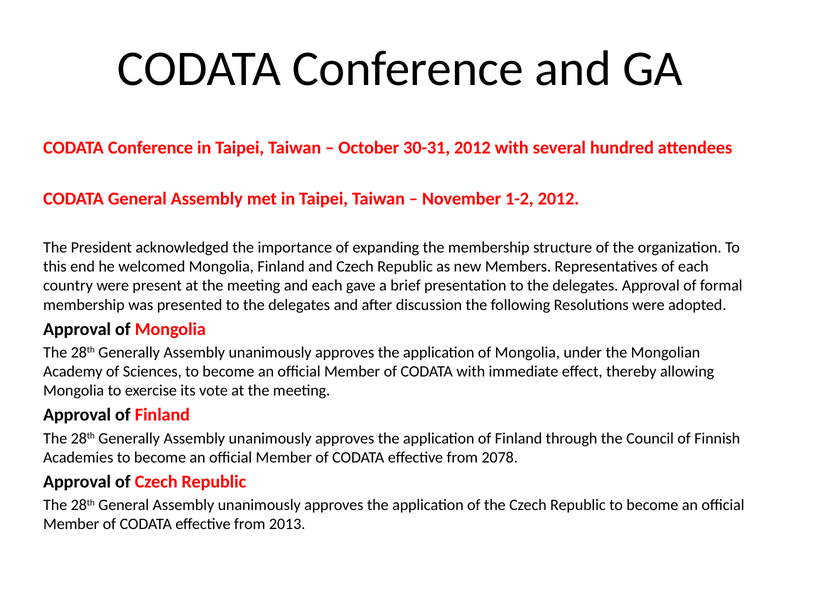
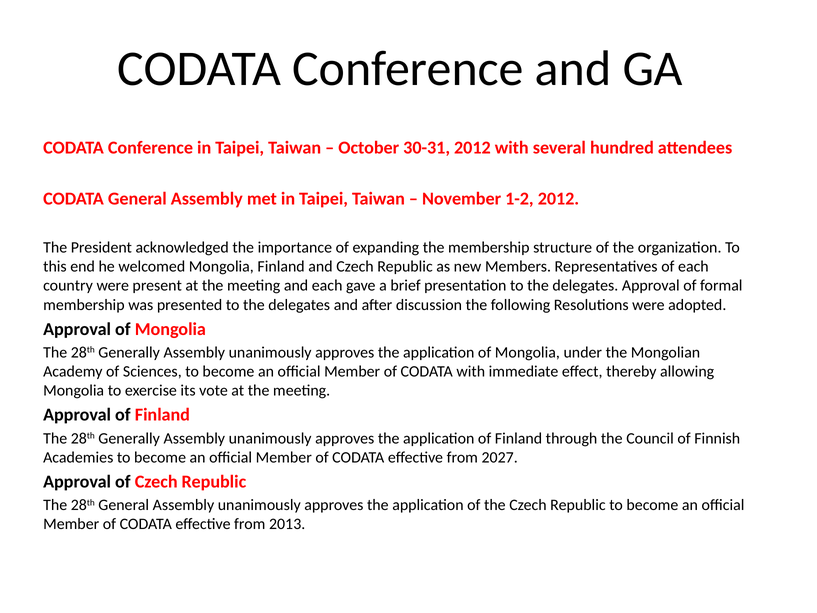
2078: 2078 -> 2027 (500, 457)
